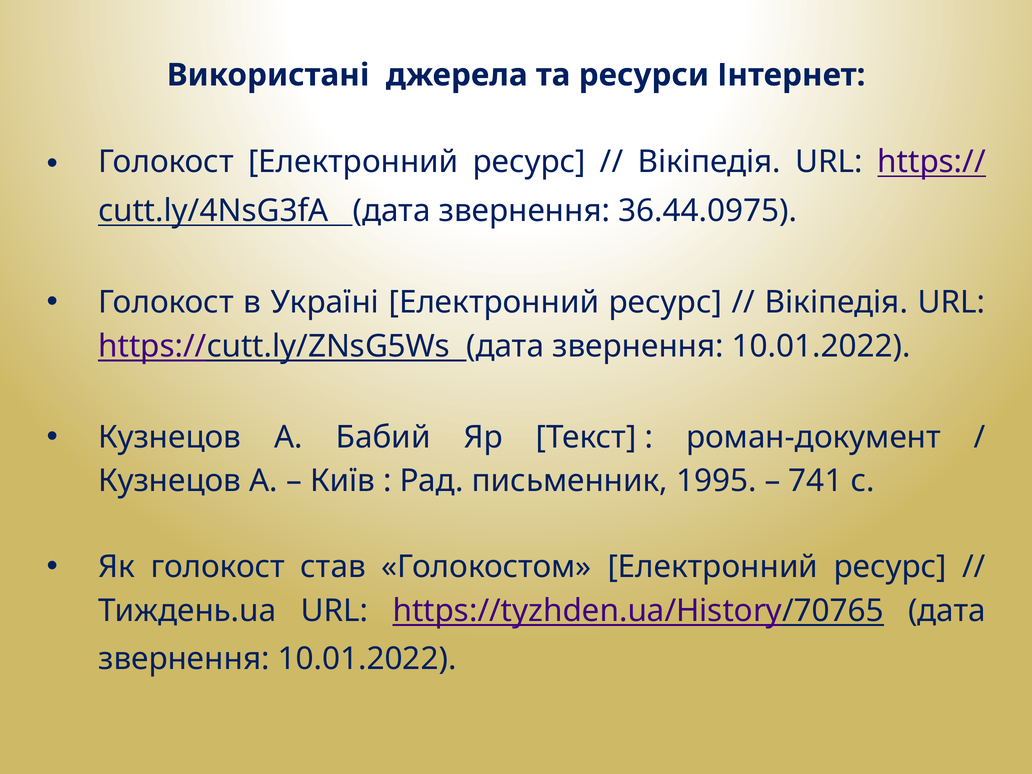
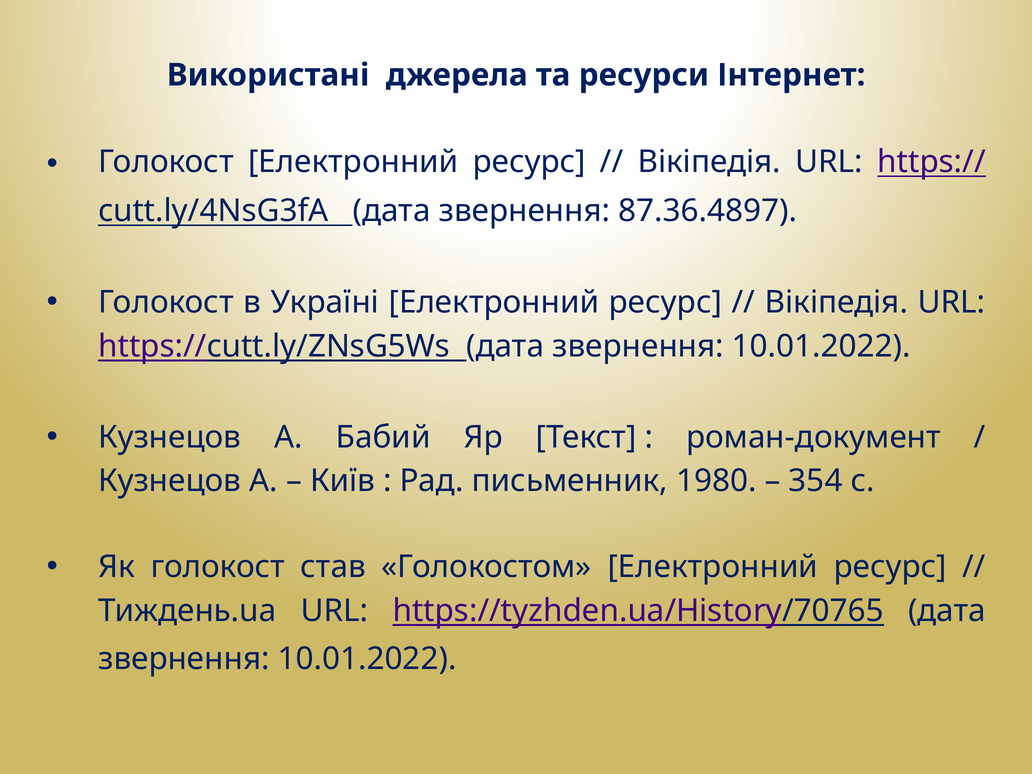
36.44.0975: 36.44.0975 -> 87.36.4897 (708, 211)
1995: 1995 -> 1980 (716, 481)
741: 741 -> 354 (816, 481)
